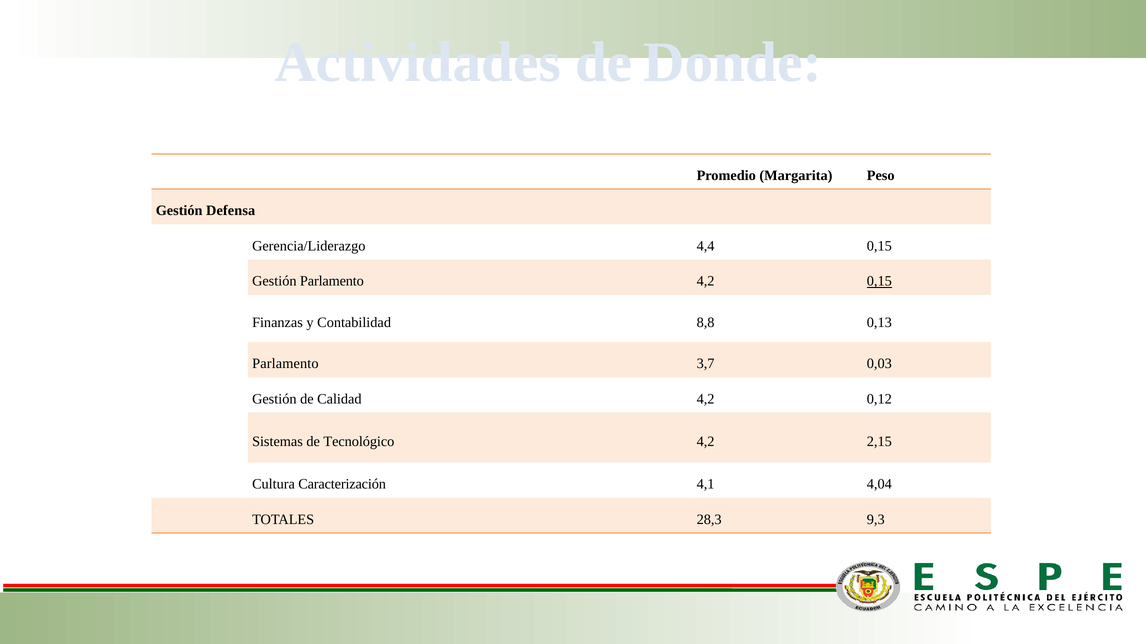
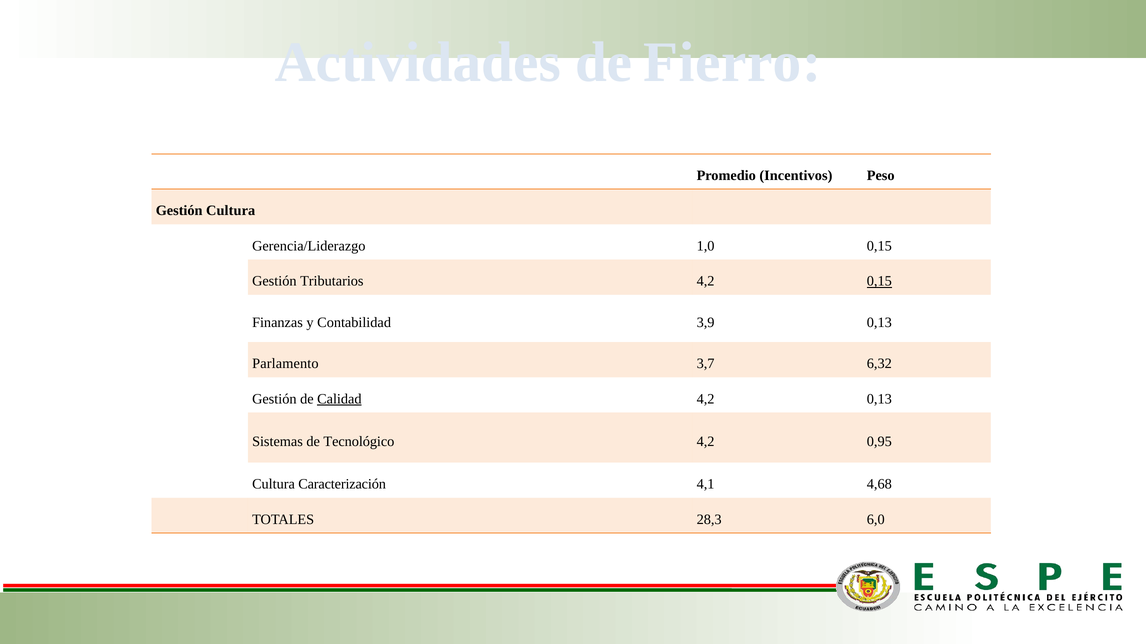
Donde: Donde -> Fierro (732, 62)
Margarita: Margarita -> Incentivos (796, 176)
Gestión Defensa: Defensa -> Cultura (231, 211)
4,4: 4,4 -> 1,0 (706, 246)
Gestión Parlamento: Parlamento -> Tributarios (332, 281)
8,8: 8,8 -> 3,9 (706, 323)
0,03: 0,03 -> 6,32 (879, 364)
Calidad underline: none -> present (339, 399)
4,2 0,12: 0,12 -> 0,13 (879, 399)
2,15: 2,15 -> 0,95 (879, 442)
4,04: 4,04 -> 4,68 (879, 485)
9,3: 9,3 -> 6,0 (876, 520)
